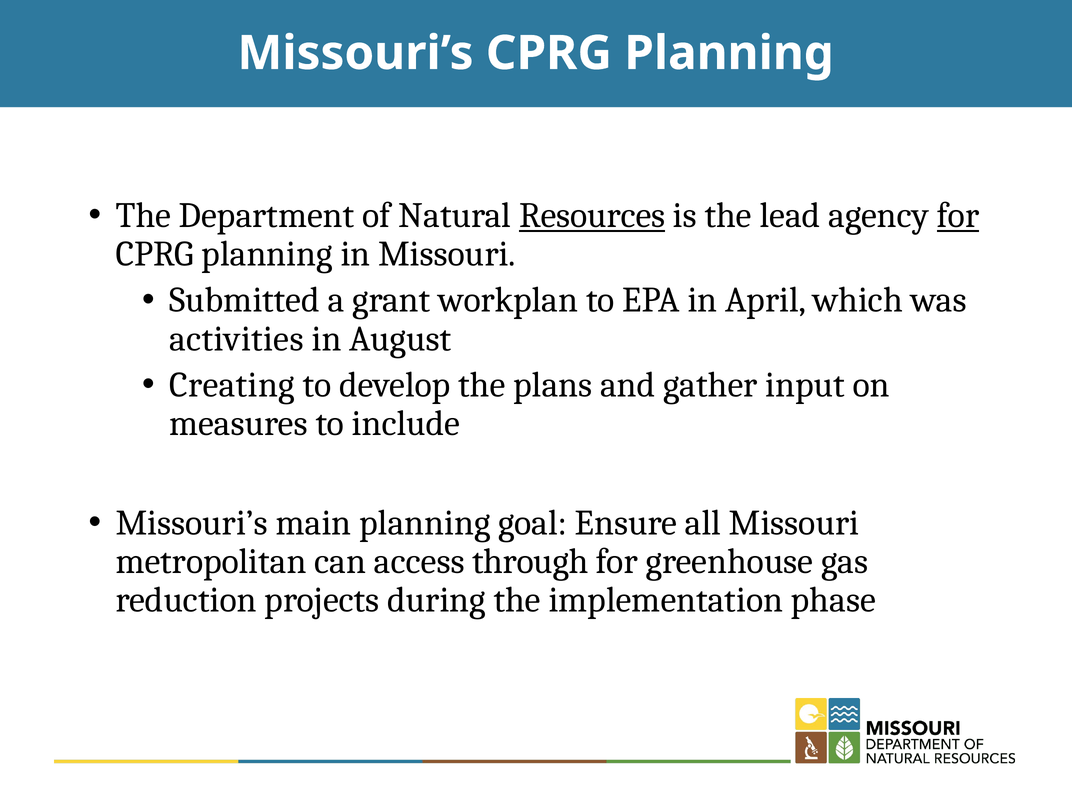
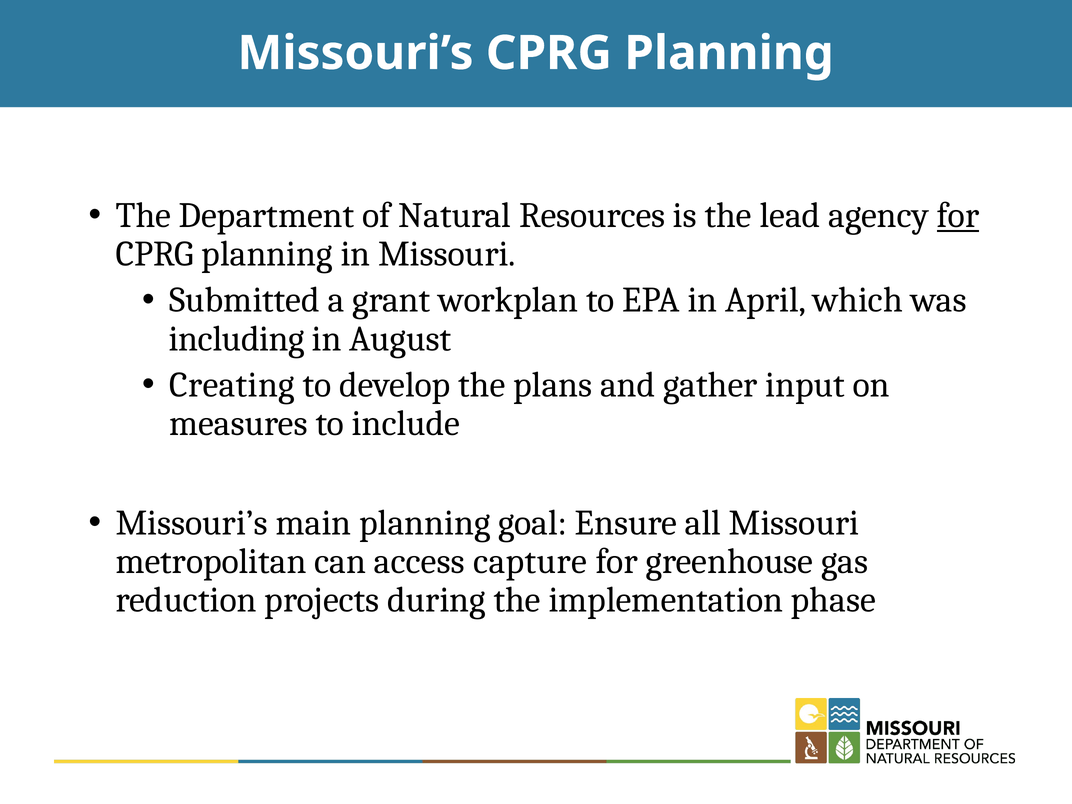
Resources underline: present -> none (592, 216)
activities: activities -> including (237, 339)
through: through -> capture (530, 561)
